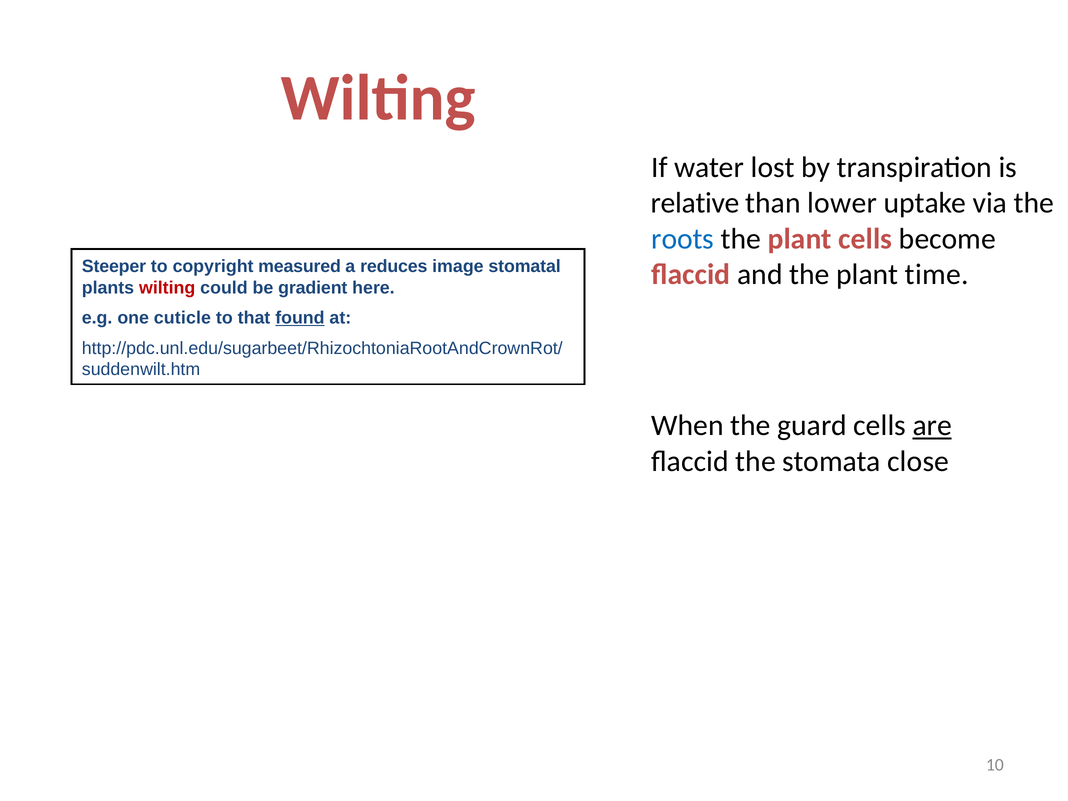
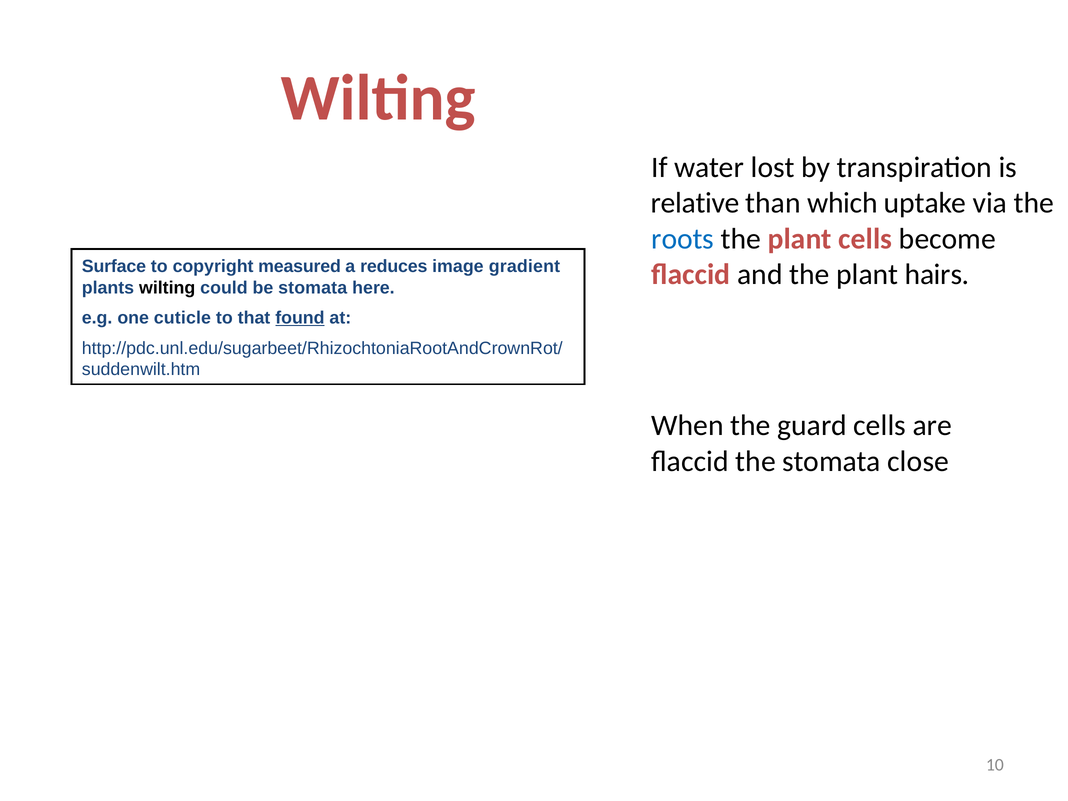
lower: lower -> which (842, 203)
Steeper: Steeper -> Surface (114, 266)
stomatal: stomatal -> gradient (524, 266)
time: time -> hairs (937, 274)
wilting colour: red -> black (167, 288)
be gradient: gradient -> stomata (313, 288)
are underline: present -> none (932, 426)
